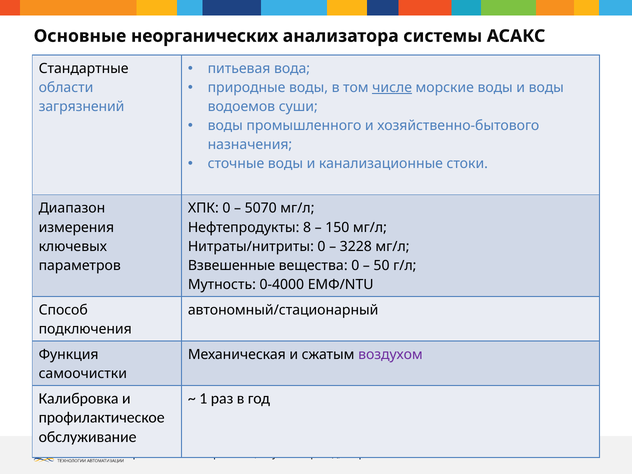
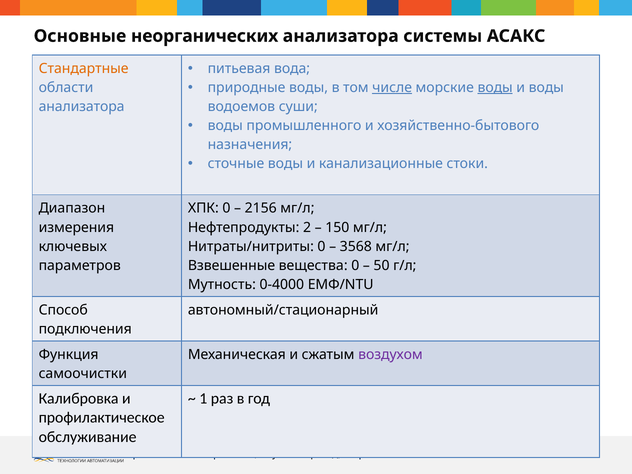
Стандартные colour: black -> orange (84, 69)
воды underline: none -> present (495, 88)
загрязнений: загрязнений -> анализатора (82, 107)
5070: 5070 -> 2156 (261, 208)
8: 8 -> 2 (307, 227)
3228: 3228 -> 3568 (356, 246)
